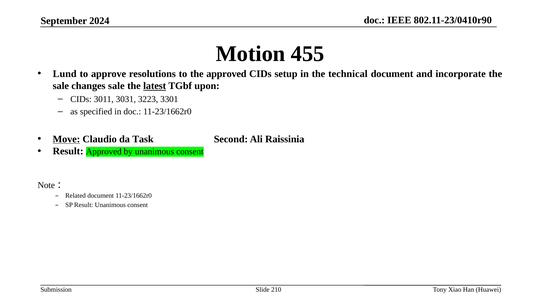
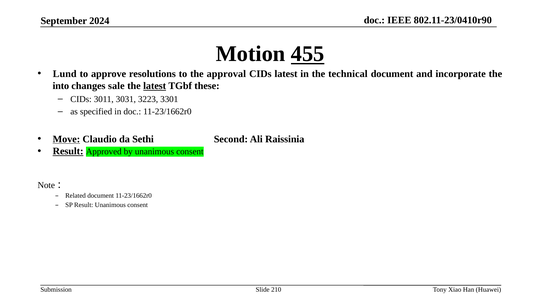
455 underline: none -> present (308, 54)
the approved: approved -> approval (226, 74)
CIDs setup: setup -> latest (286, 74)
sale: sale -> into (61, 86)
upon: upon -> these (207, 86)
Task: Task -> Sethi (143, 139)
Result underline: none -> present (68, 151)
